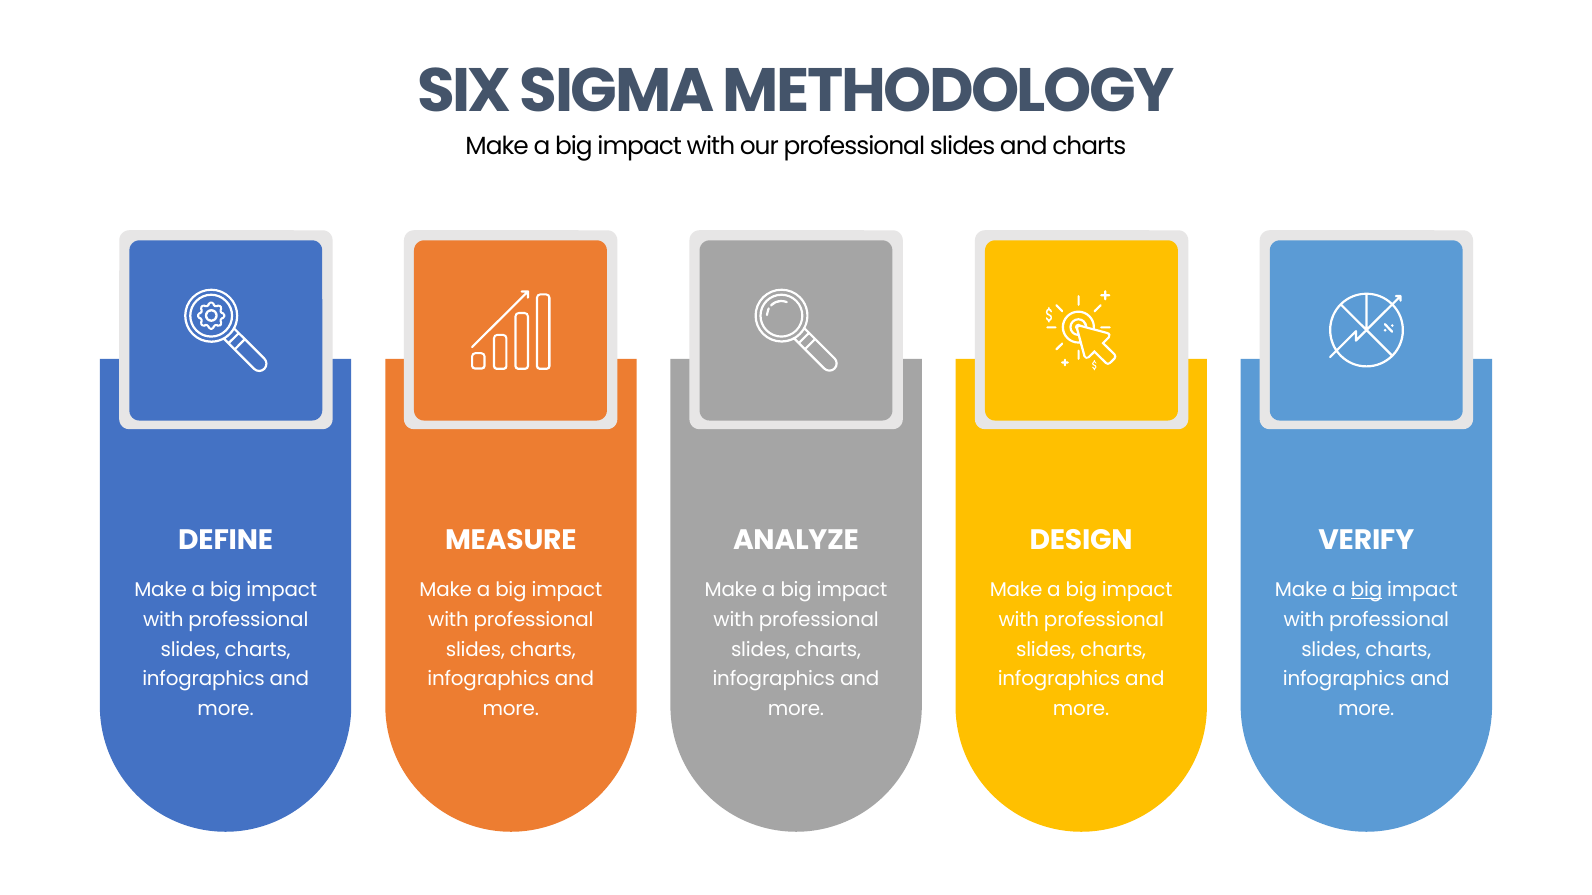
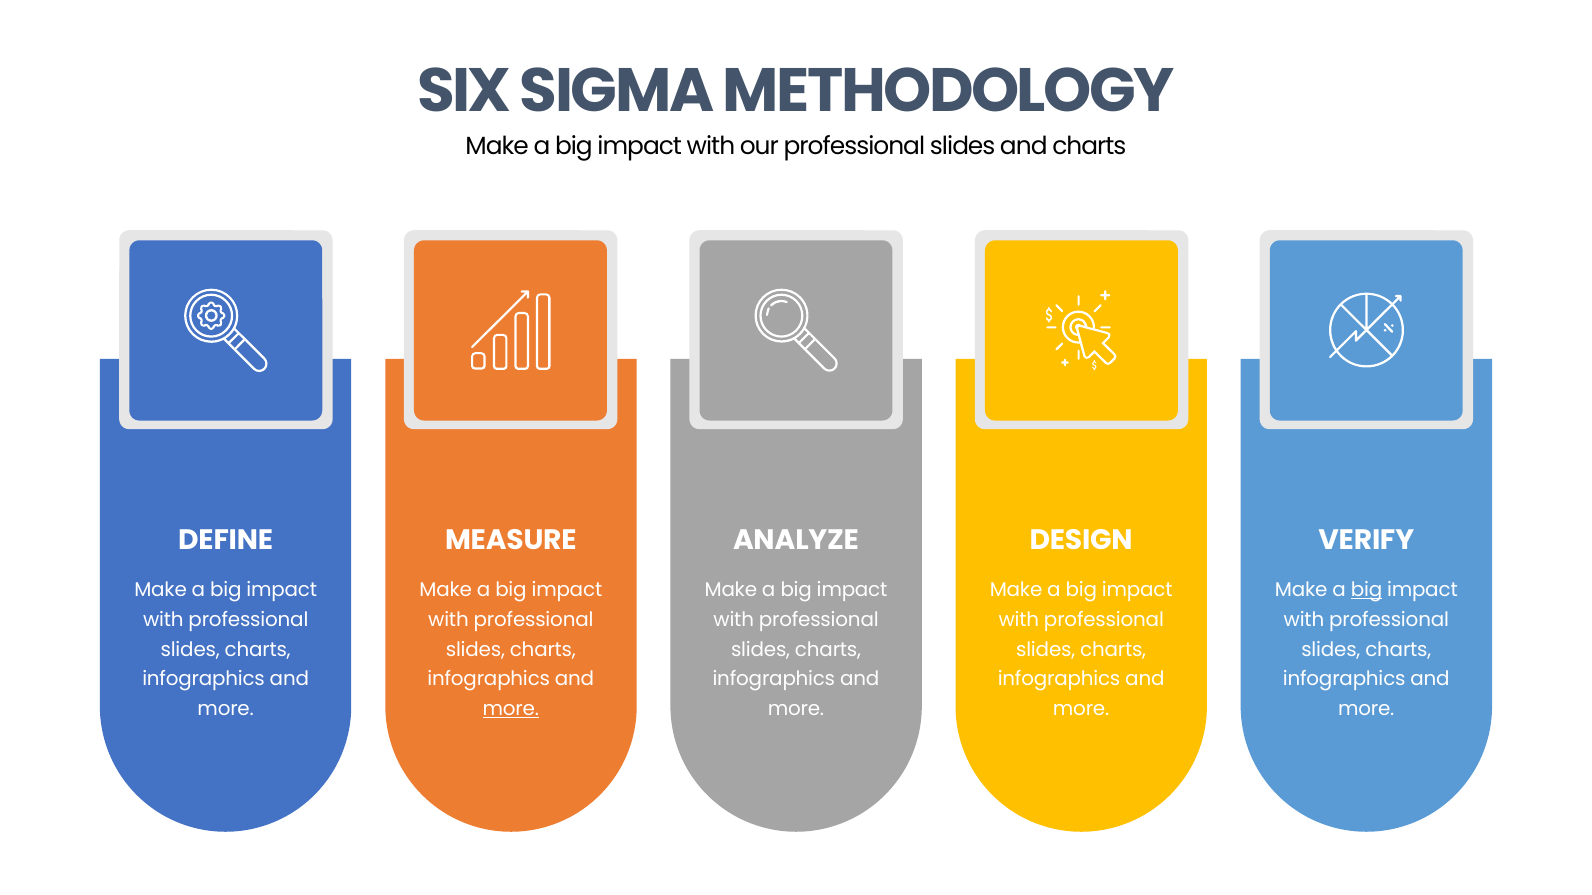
more underline: none -> present (511, 710)
